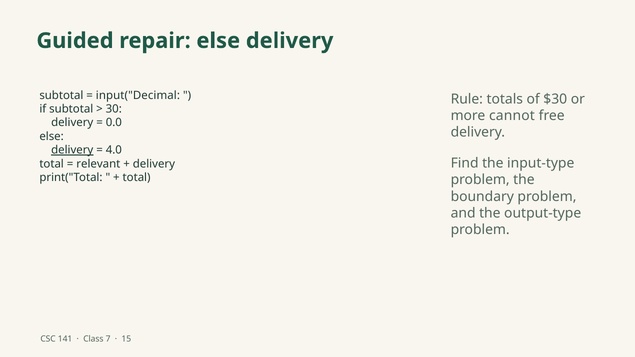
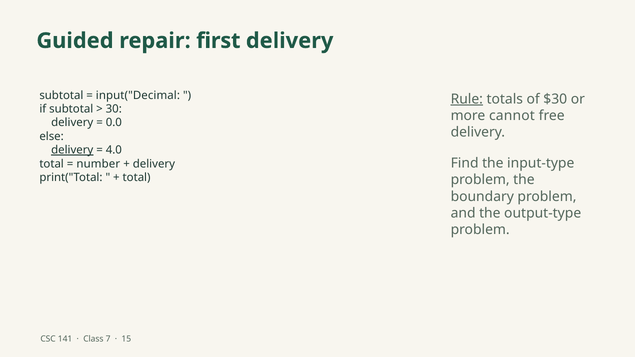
repair else: else -> first (218, 41)
Rule underline: none -> present (467, 99)
relevant: relevant -> number (98, 164)
